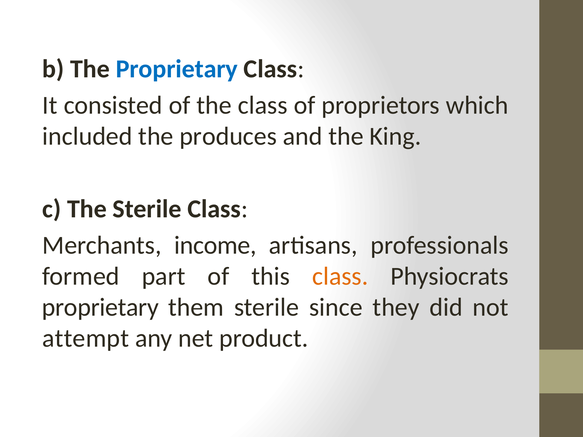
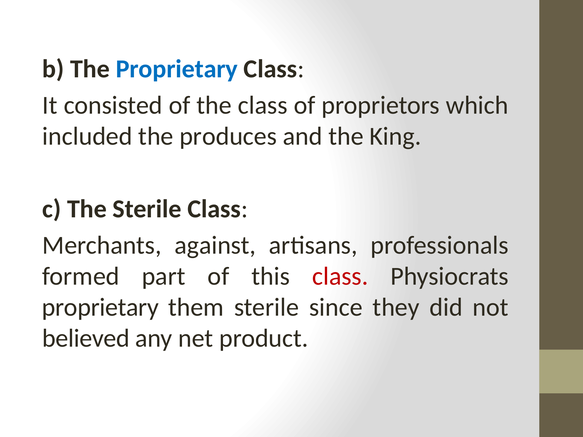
income: income -> against (215, 245)
class colour: orange -> red (340, 276)
attempt: attempt -> believed (86, 339)
